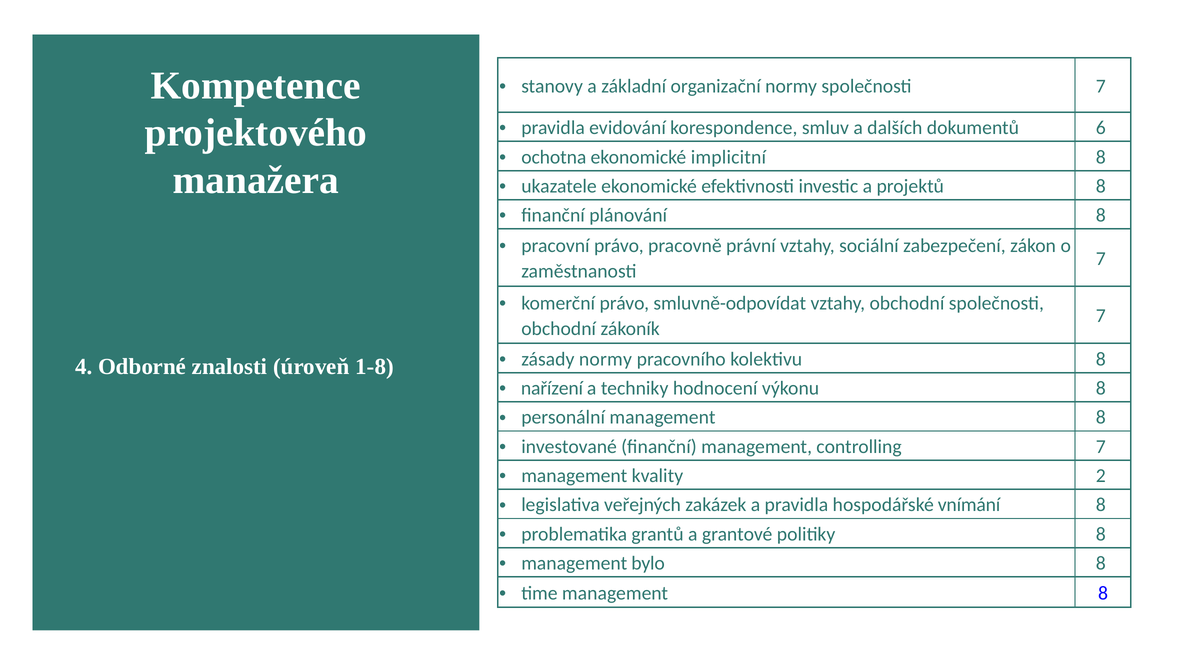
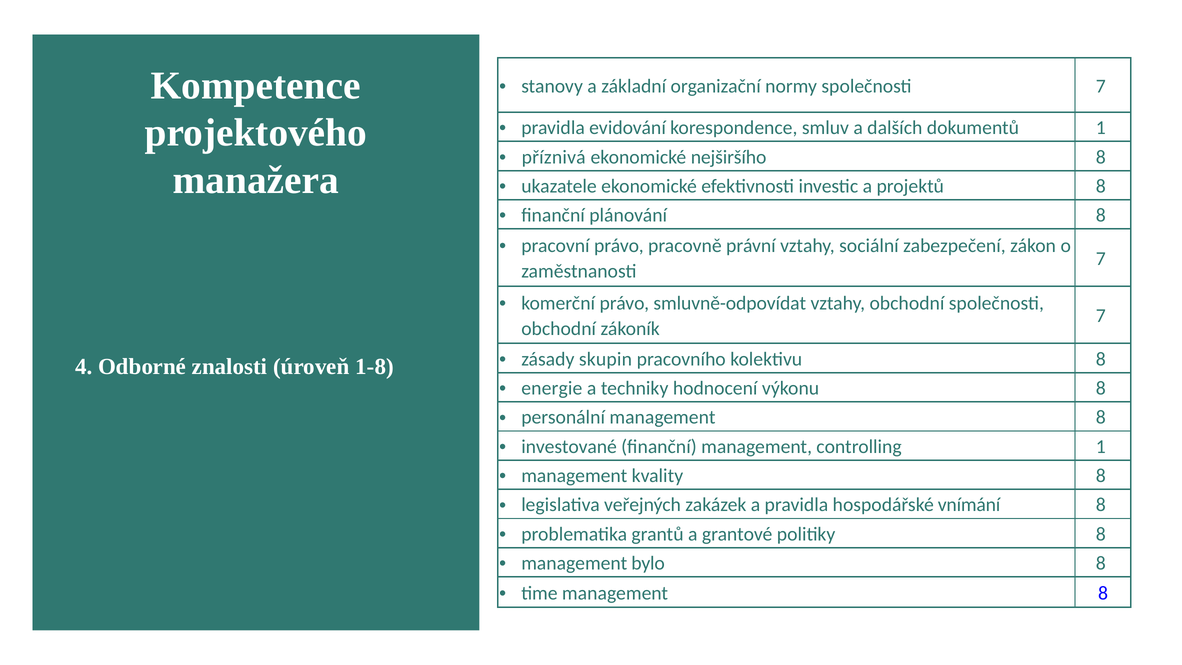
dokumentů 6: 6 -> 1 (1101, 128)
ochotna: ochotna -> příznivá (554, 157)
implicitní: implicitní -> nejširšího (729, 157)
zásady normy: normy -> skupin (605, 359)
nařízení: nařízení -> energie (552, 388)
controlling 7: 7 -> 1 (1101, 447)
kvality 2: 2 -> 8 (1101, 476)
